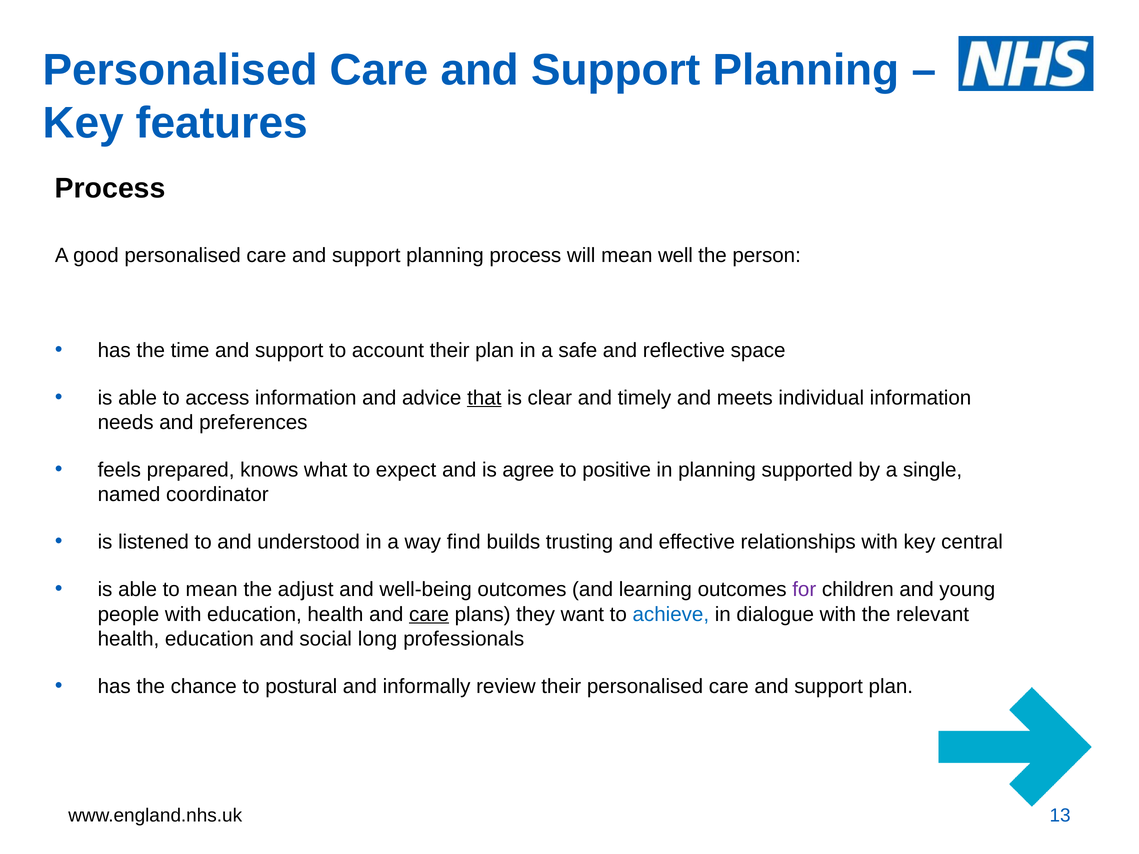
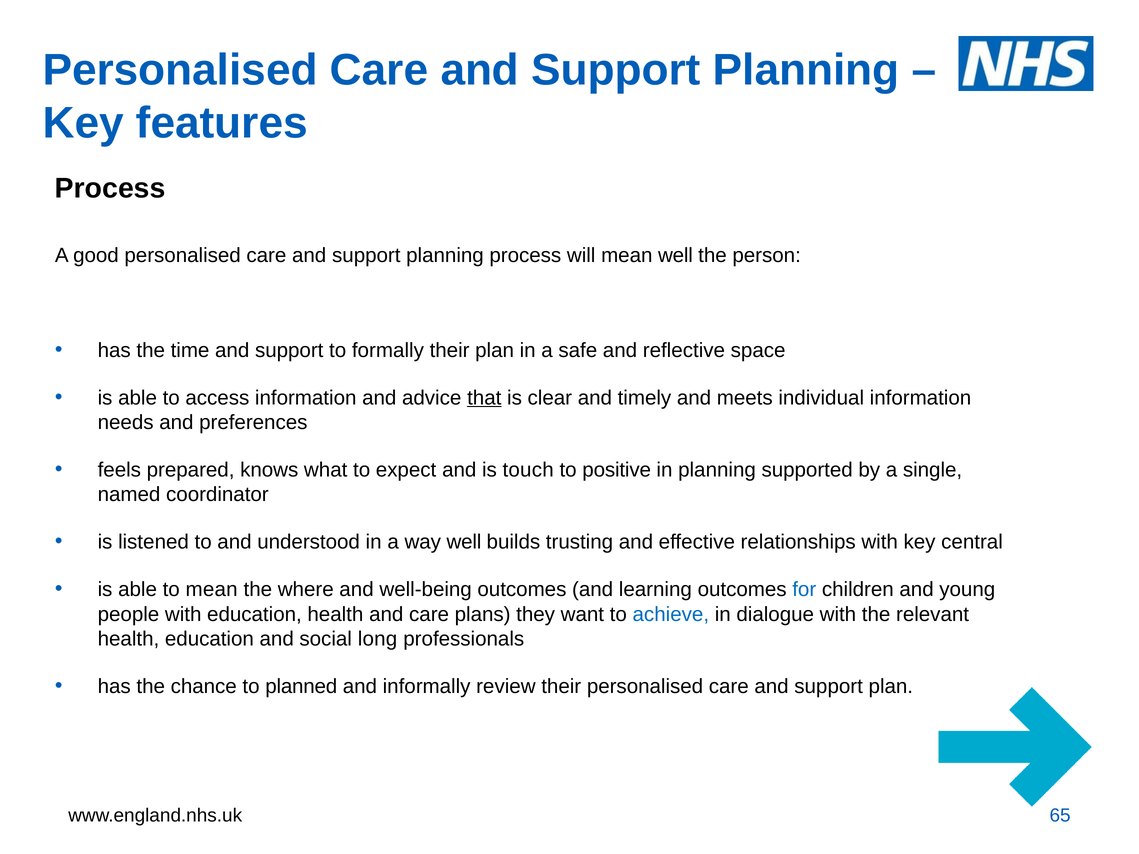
account: account -> formally (388, 350)
agree: agree -> touch (528, 470)
way find: find -> well (464, 542)
adjust: adjust -> where (306, 590)
for colour: purple -> blue (804, 590)
care underline: present -> none (429, 614)
postural: postural -> planned (301, 687)
13: 13 -> 65 (1060, 816)
